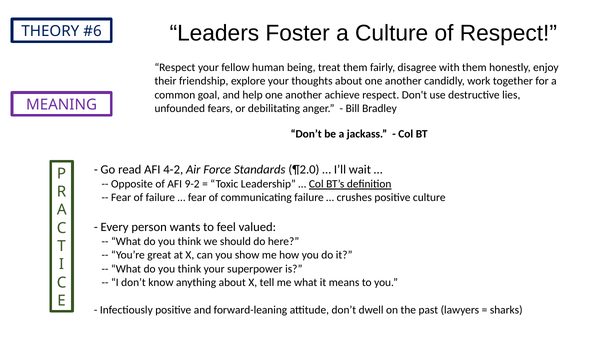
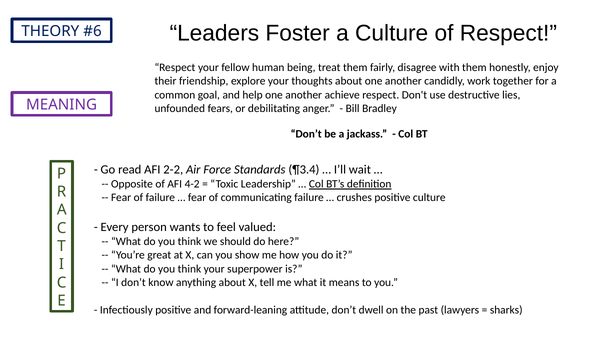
4-2: 4-2 -> 2-2 (173, 170)
¶2.0: ¶2.0 -> ¶3.4 (304, 170)
9-2: 9-2 -> 4-2 (192, 184)
